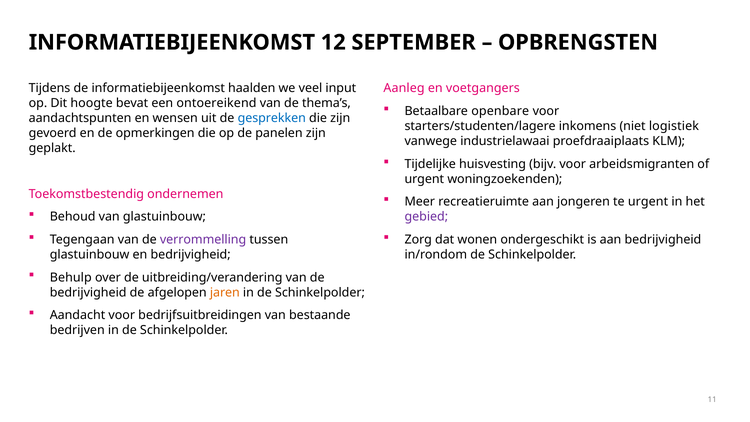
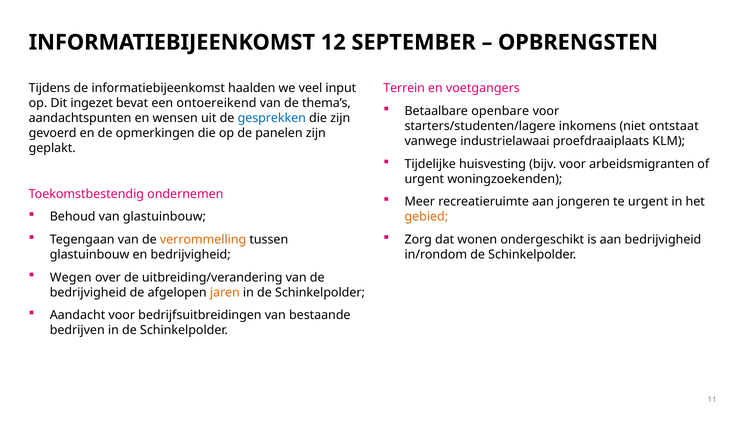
Aanleg: Aanleg -> Terrein (404, 88)
hoogte: hoogte -> ingezet (92, 103)
logistiek: logistiek -> ontstaat (674, 126)
gebied colour: purple -> orange (426, 217)
verrommelling colour: purple -> orange (203, 240)
Behulp: Behulp -> Wegen (71, 277)
